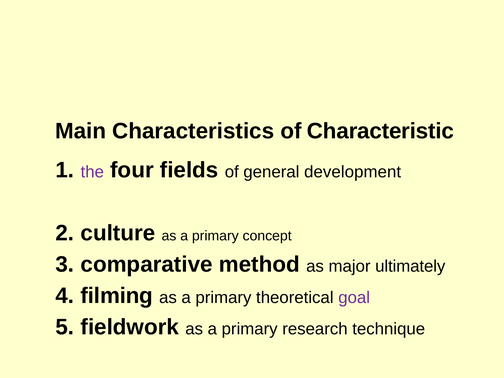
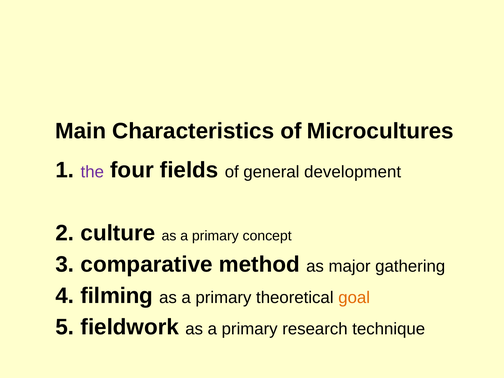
Characteristic: Characteristic -> Microcultures (380, 131)
ultimately: ultimately -> gathering (410, 266)
goal colour: purple -> orange (354, 298)
